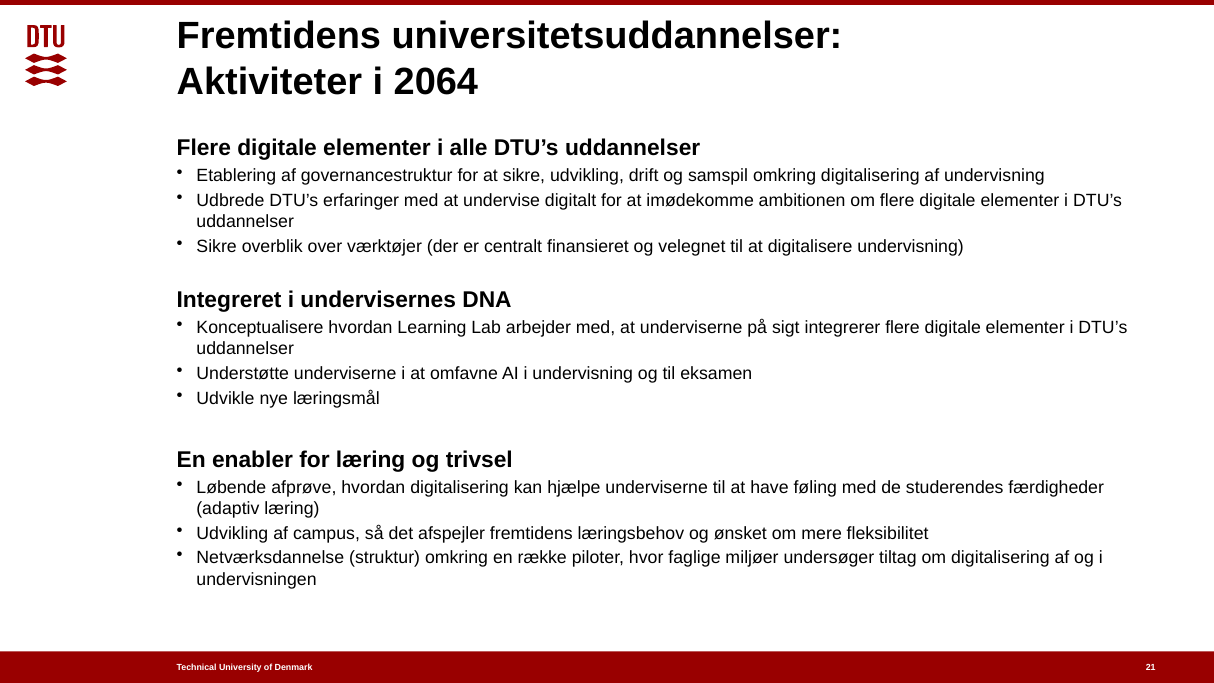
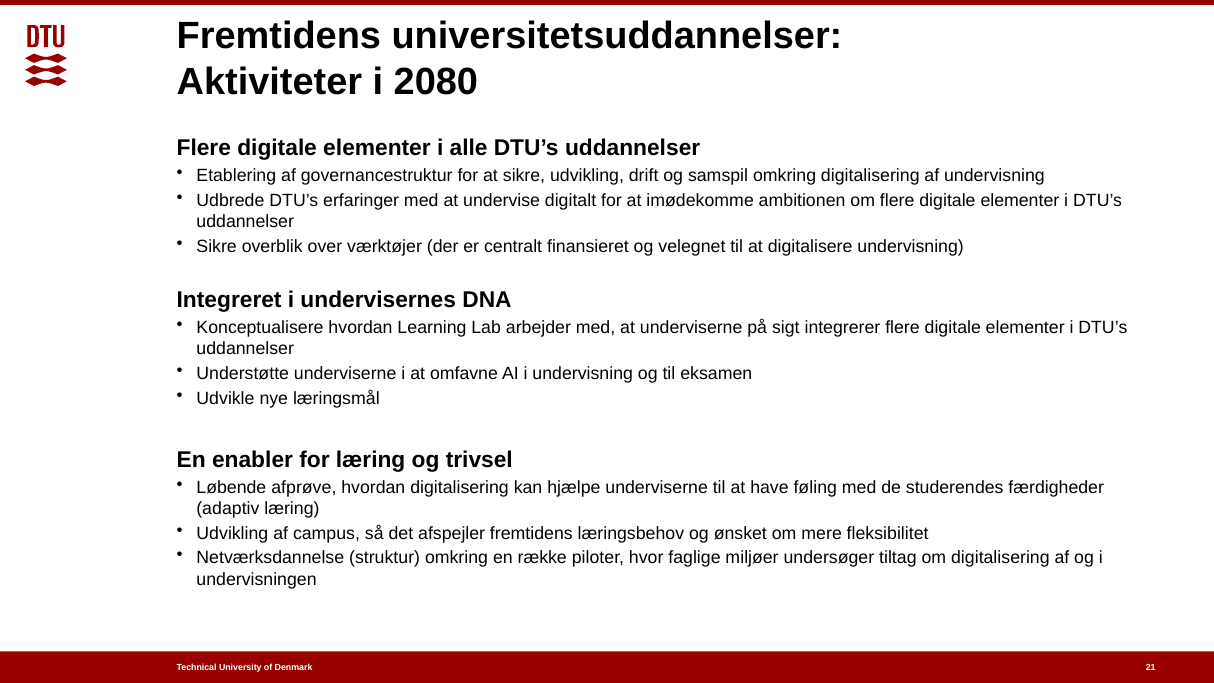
2064: 2064 -> 2080 (436, 82)
